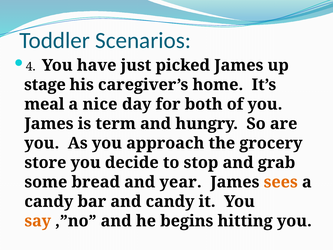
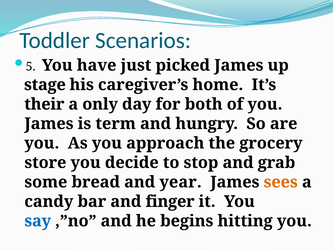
4: 4 -> 5 (31, 67)
meal: meal -> their (44, 104)
nice: nice -> only (100, 104)
and candy: candy -> finger (170, 201)
say colour: orange -> blue (38, 221)
